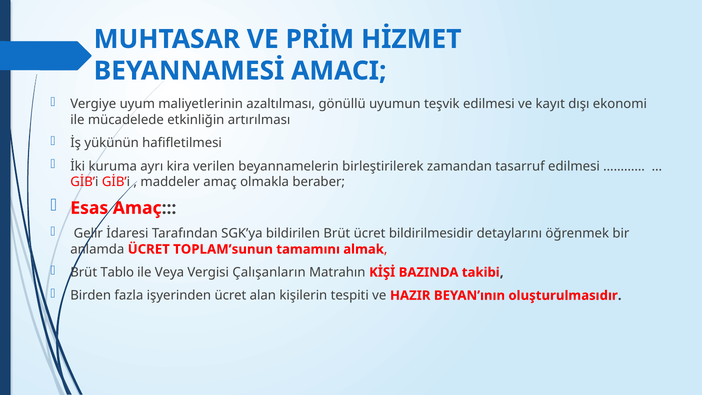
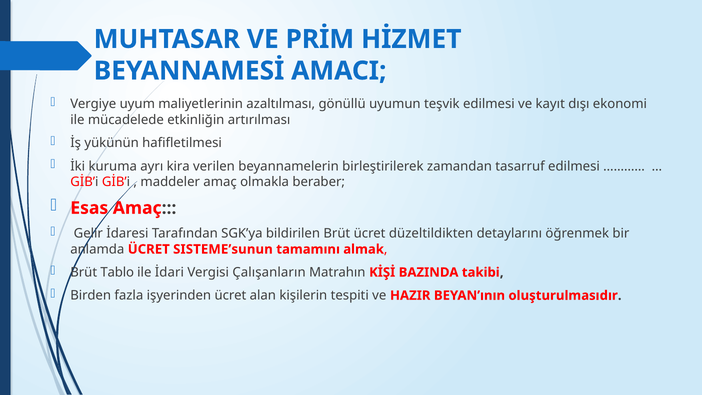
bildirilmesidir: bildirilmesidir -> düzeltildikten (431, 233)
TOPLAM’sunun: TOPLAM’sunun -> SISTEME’sunun (223, 249)
Veya: Veya -> İdari (169, 272)
